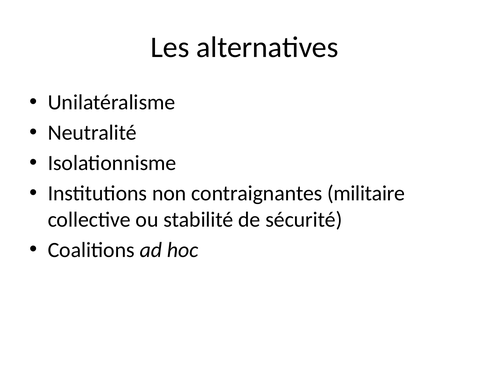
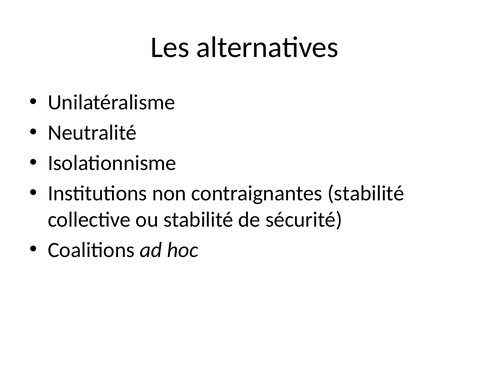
contraignantes militaire: militaire -> stabilité (366, 194)
